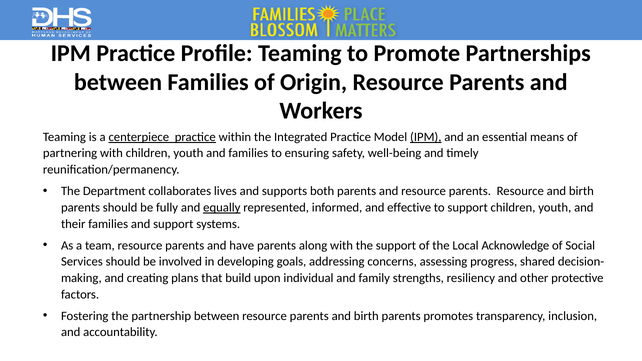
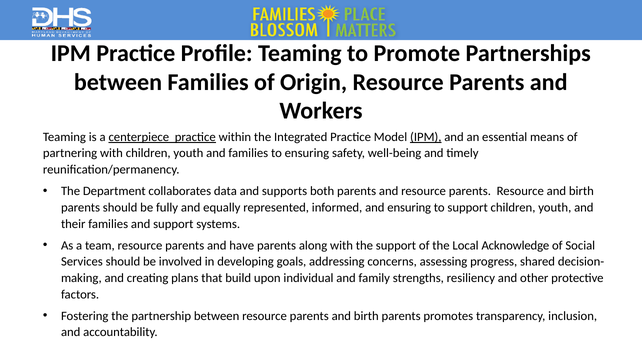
lives: lives -> data (225, 191)
equally underline: present -> none (222, 208)
and effective: effective -> ensuring (409, 208)
